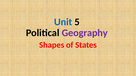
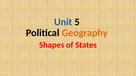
Geography colour: purple -> orange (85, 33)
